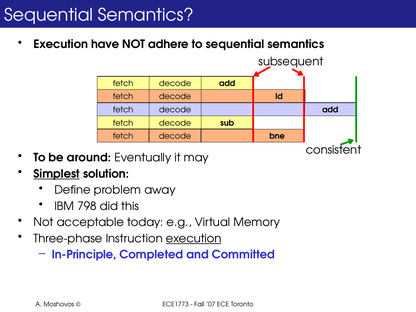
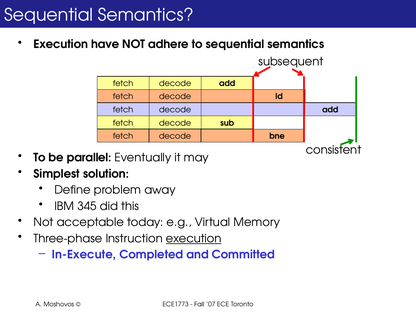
around: around -> parallel (89, 158)
Simplest underline: present -> none (57, 174)
798: 798 -> 345 (87, 206)
In-Principle: In-Principle -> In-Execute (84, 255)
